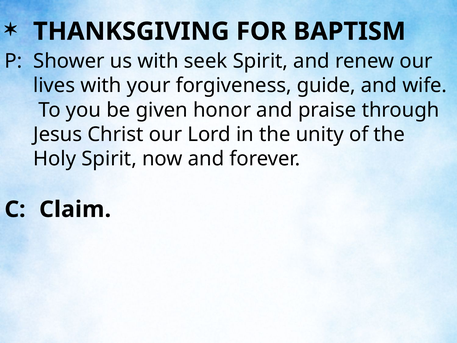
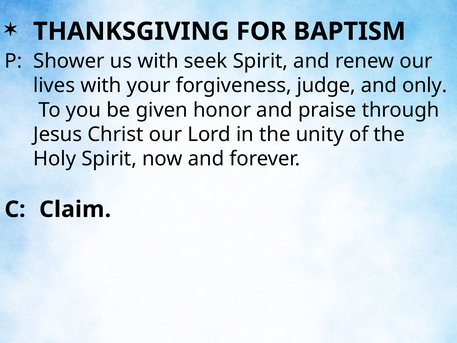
guide: guide -> judge (326, 86)
wife: wife -> only (425, 86)
